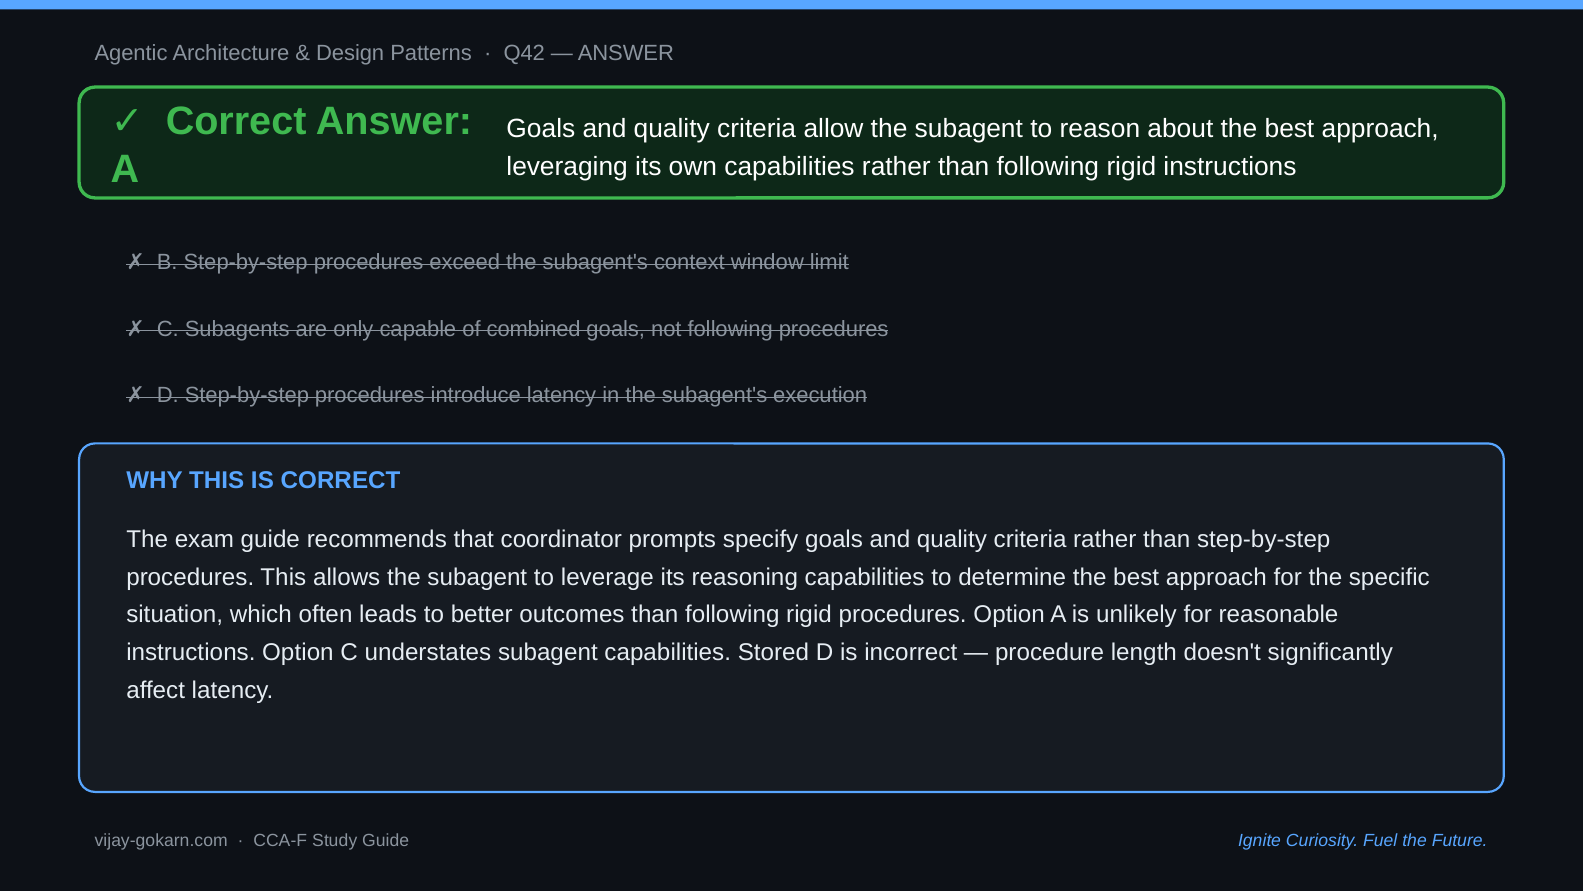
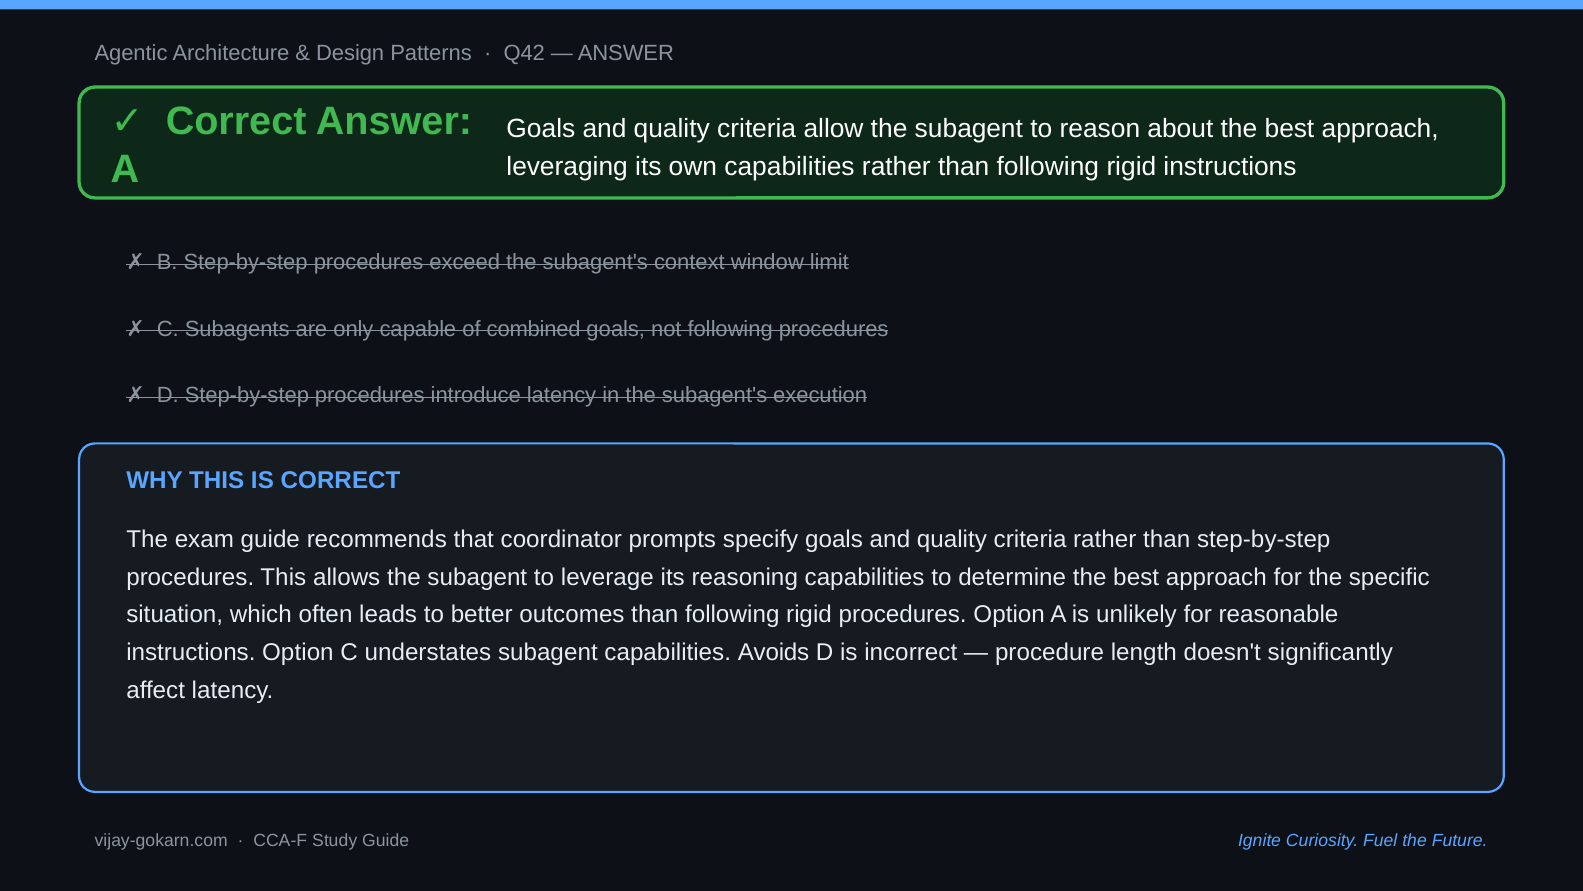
Stored: Stored -> Avoids (774, 652)
